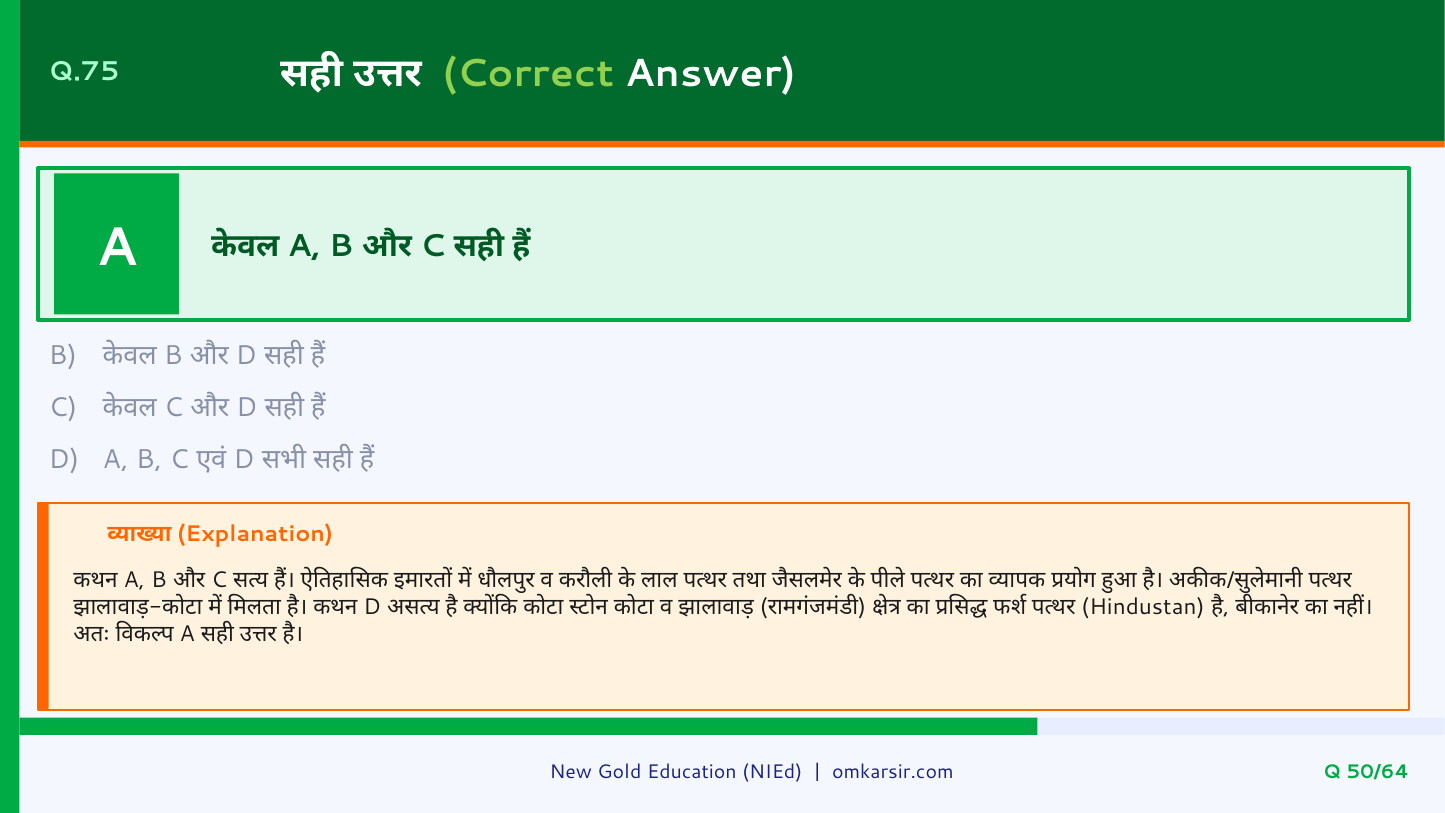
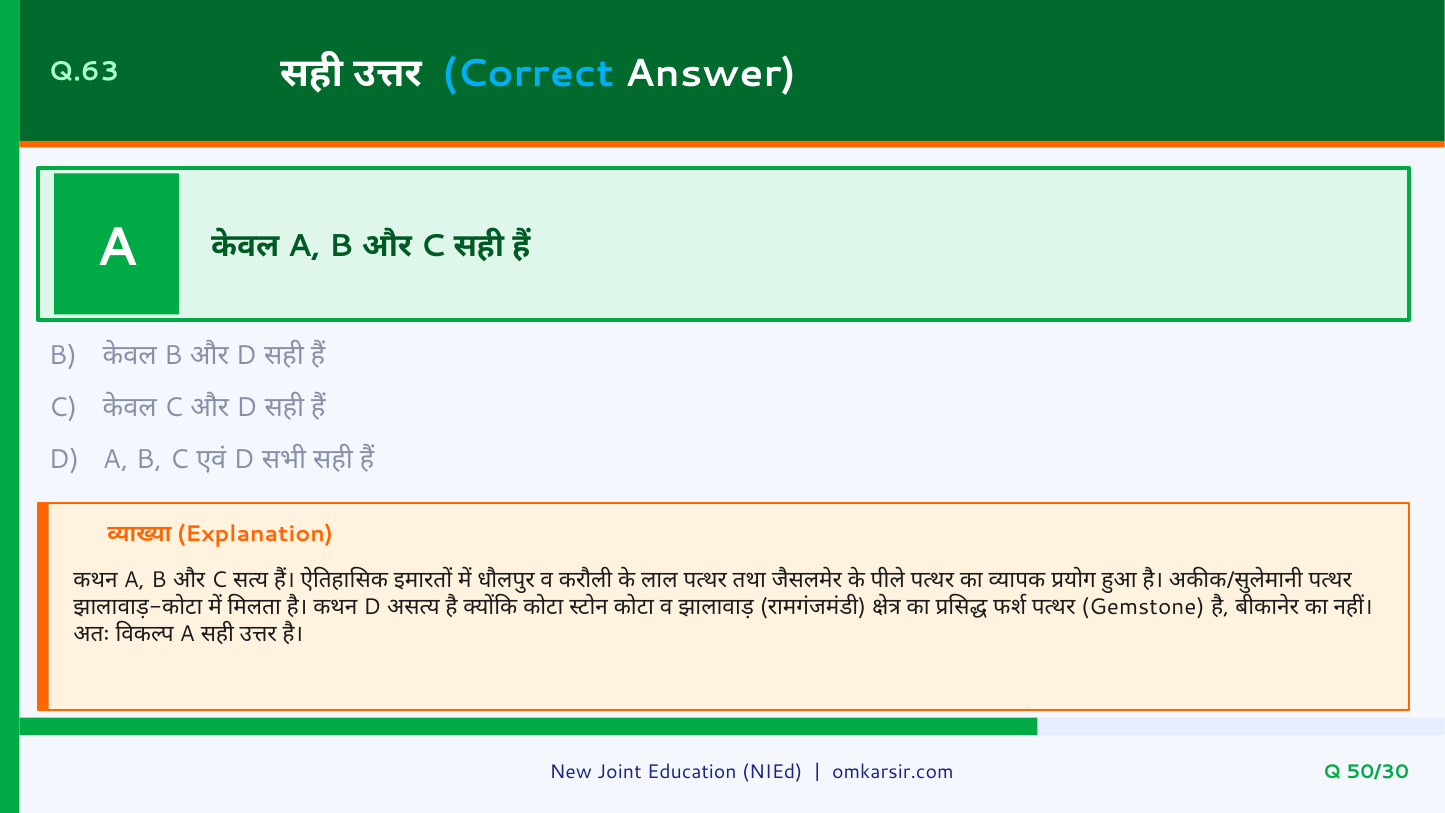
Q.75: Q.75 -> Q.63 (84, 71)
Correct colour: light green -> light blue (528, 73)
Hindustan: Hindustan -> Gemstone (1143, 607)
Gold: Gold -> Joint (619, 772)
50/64: 50/64 -> 50/30 (1378, 772)
